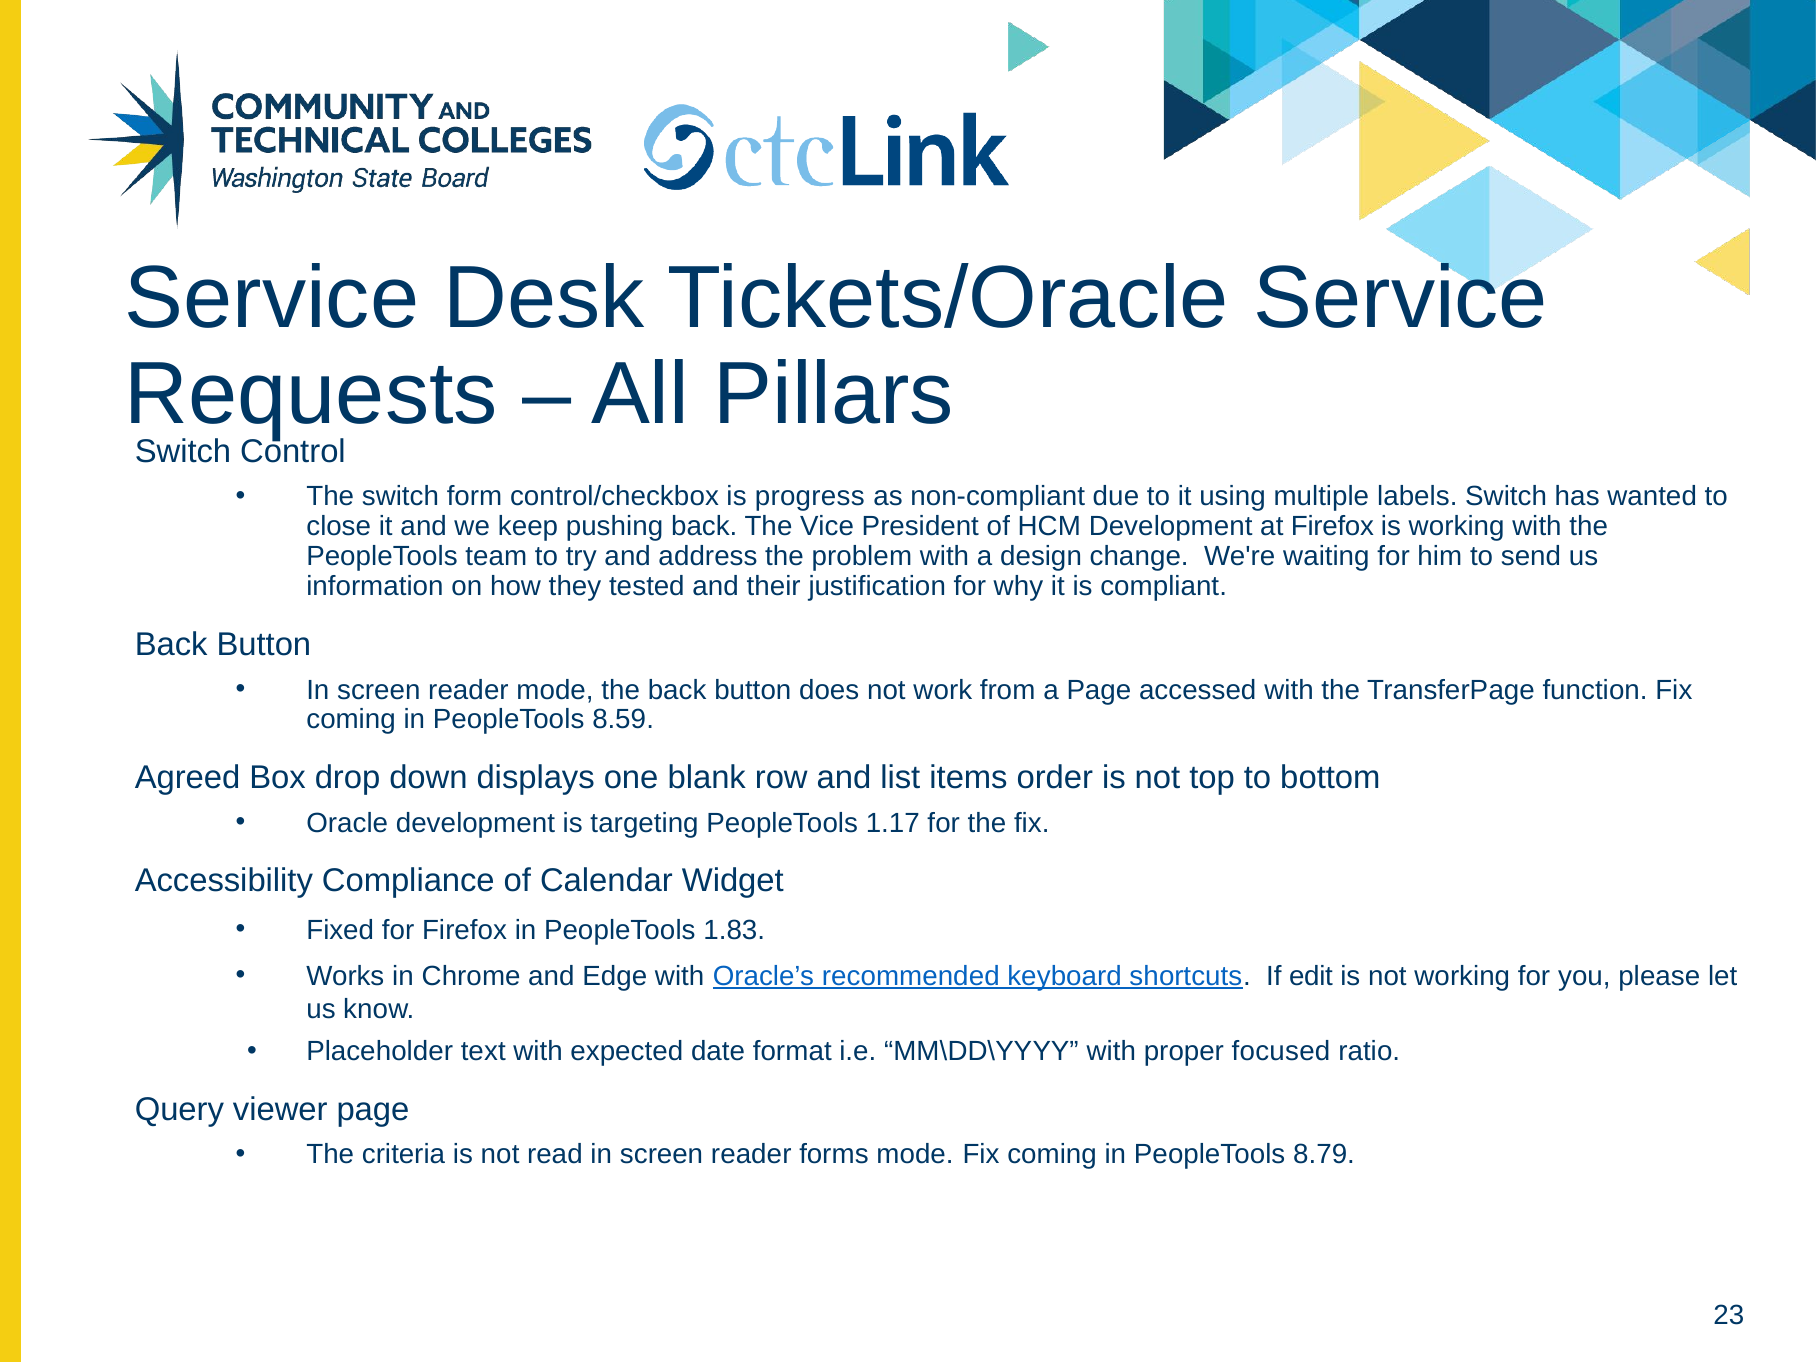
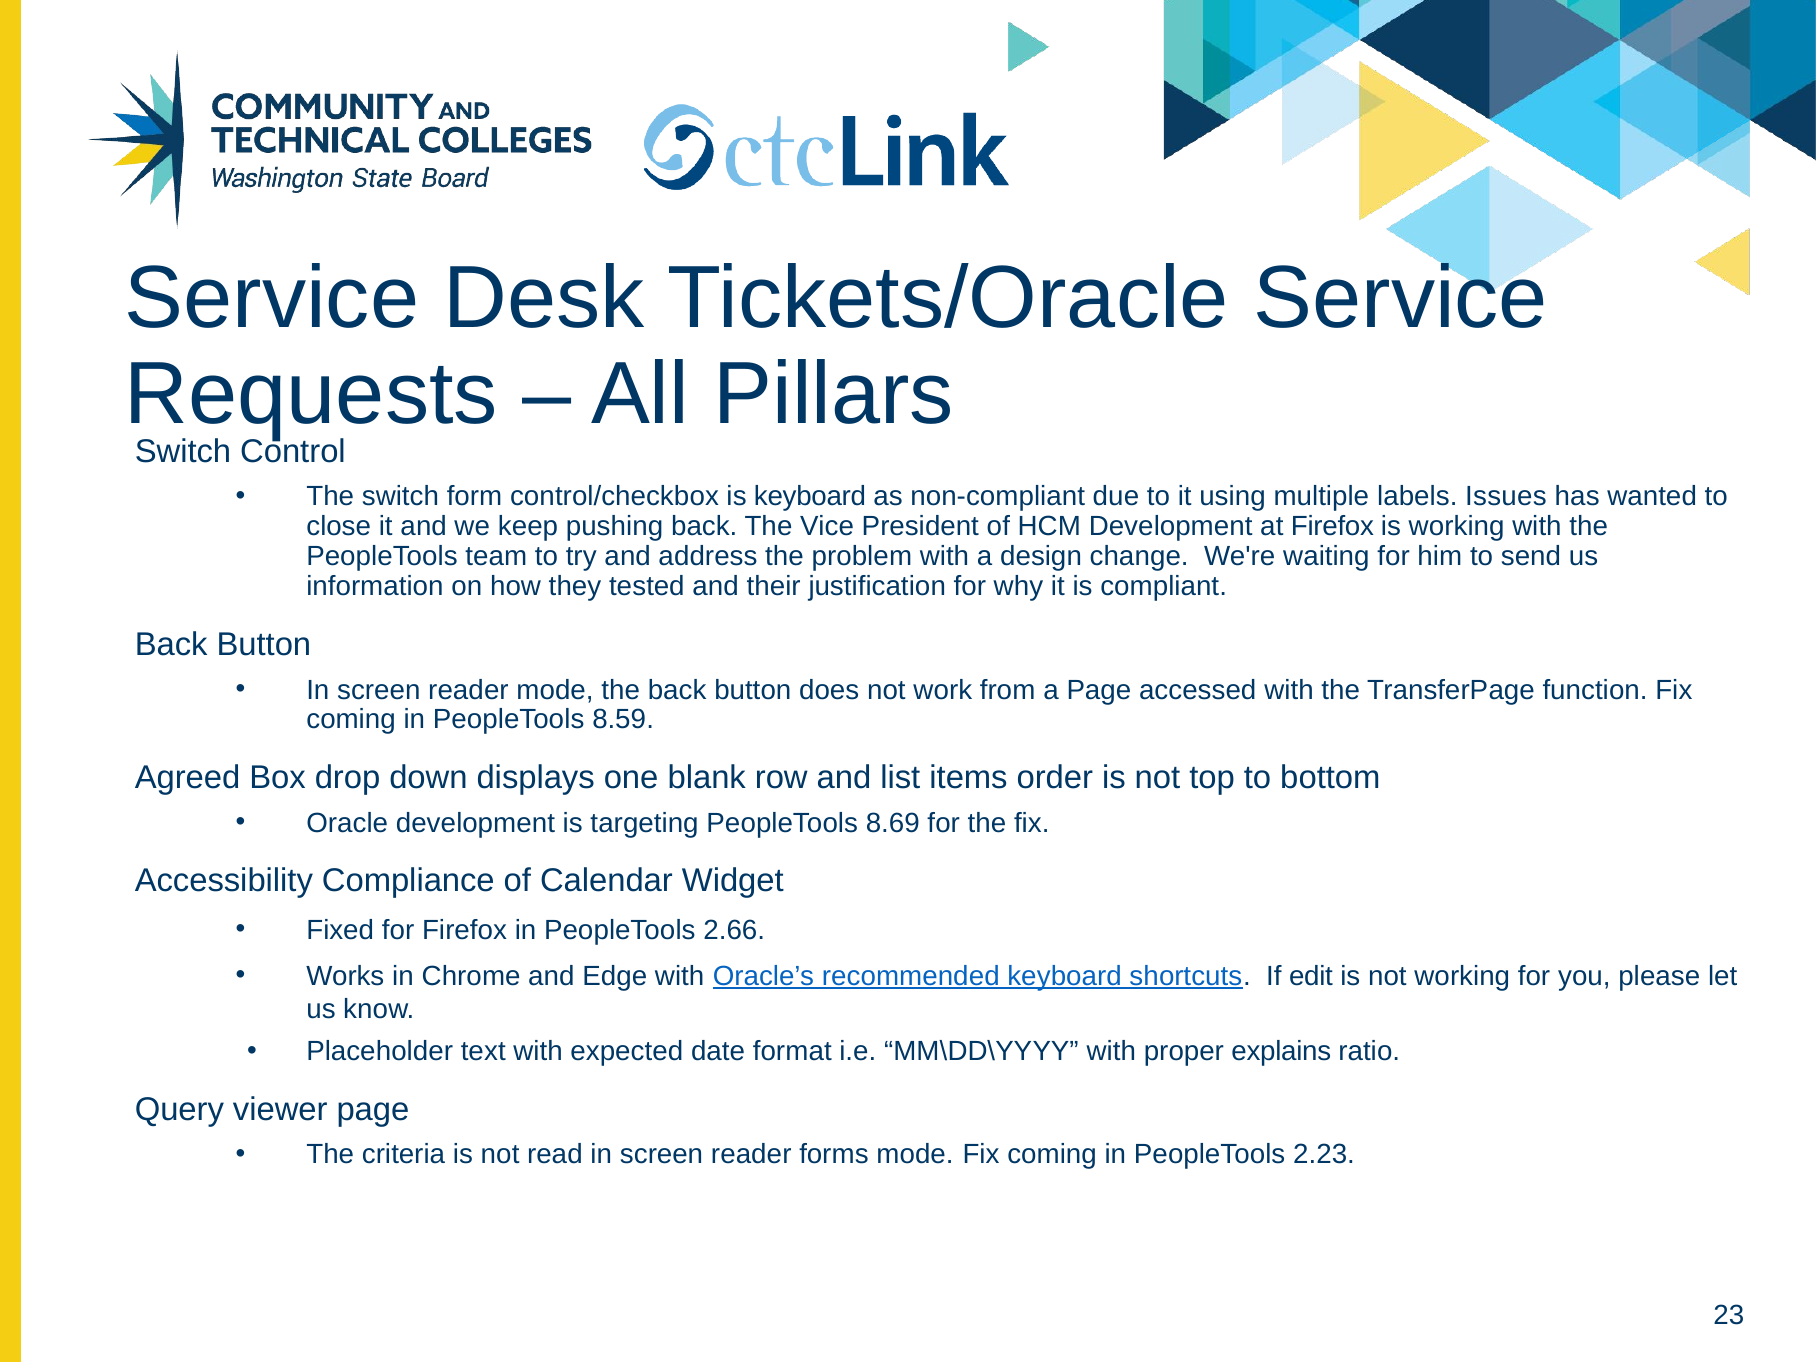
is progress: progress -> keyboard (810, 497)
labels Switch: Switch -> Issues (1506, 497)
1.17: 1.17 -> 8.69 (893, 823)
1.83: 1.83 -> 2.66 (734, 930)
focused: focused -> explains (1281, 1051)
8.79: 8.79 -> 2.23 (1324, 1155)
